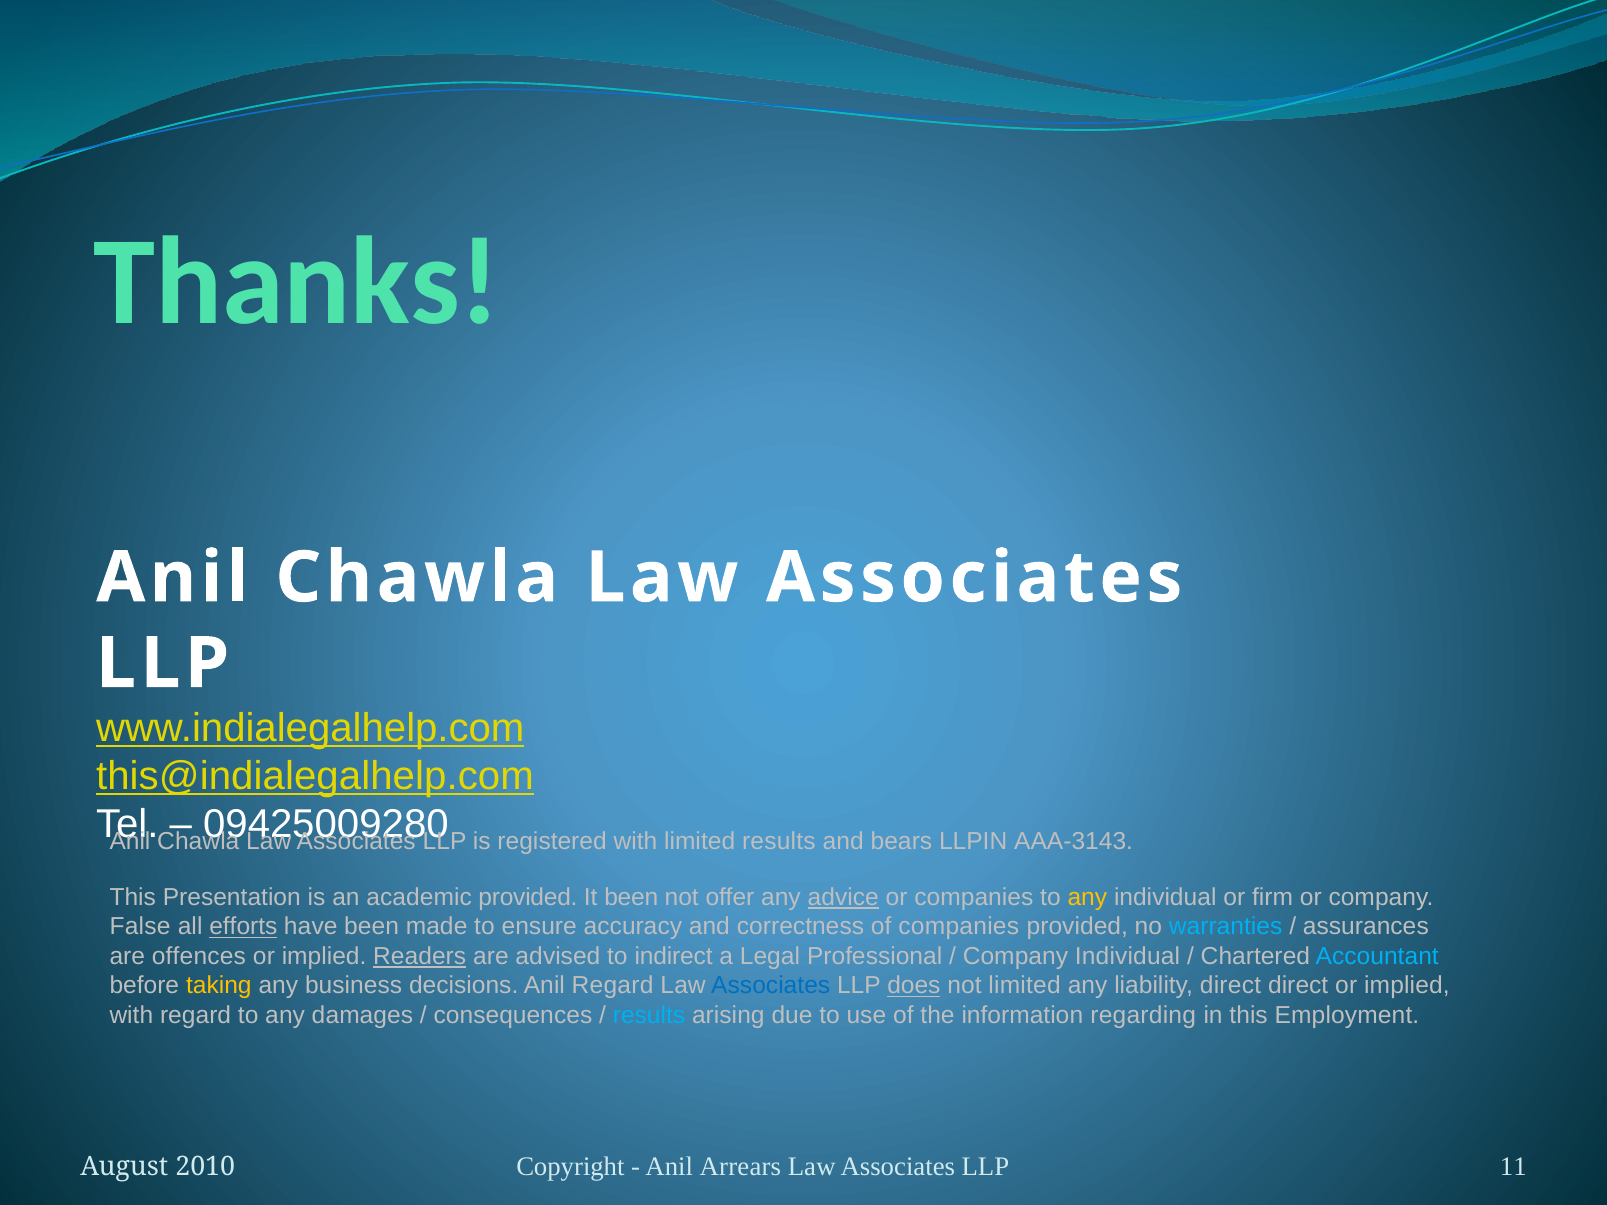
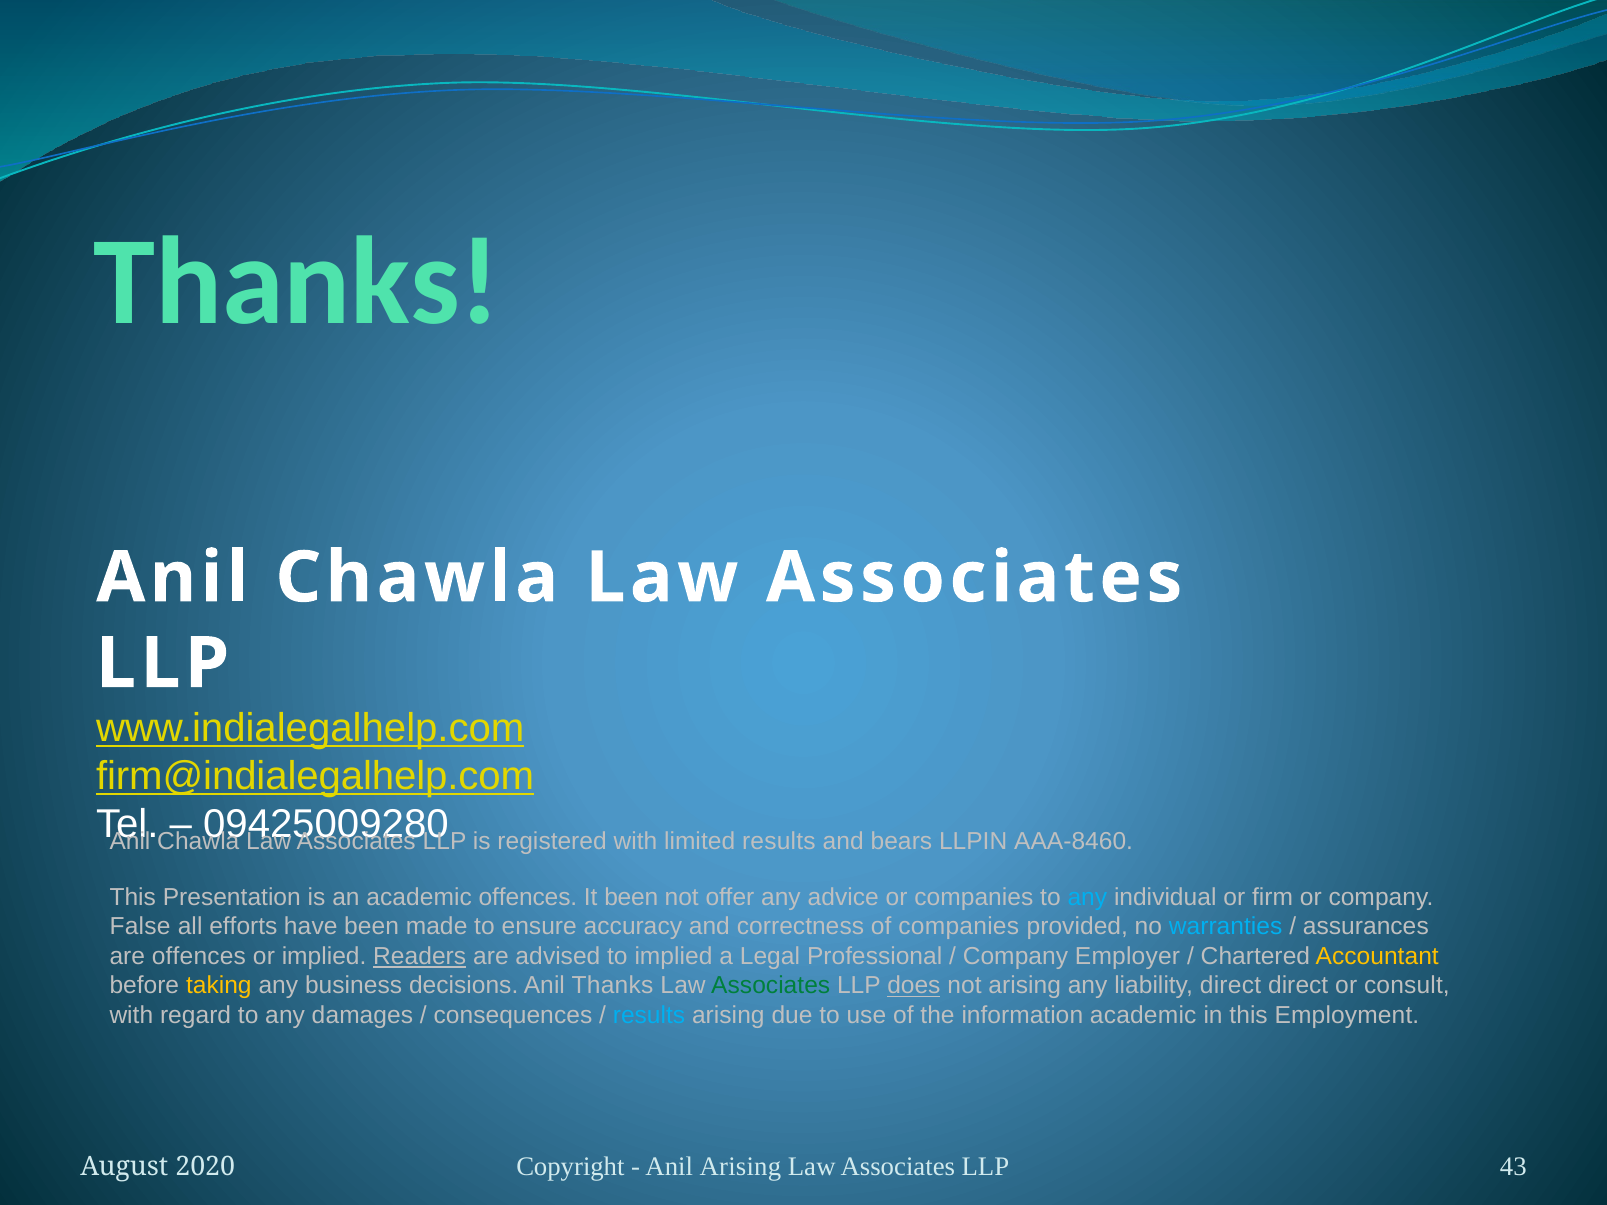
this@indialegalhelp.com: this@indialegalhelp.com -> firm@indialegalhelp.com (315, 777)
AAA‑3143: AAA‑3143 -> AAA‑8460 (1074, 841)
academic provided: provided -> offences (528, 898)
advice underline: present -> none (843, 898)
any colour: yellow -> light blue (1087, 898)
efforts underline: present -> none (243, 927)
to indirect: indirect -> implied (673, 956)
Company Individual: Individual -> Employer (1128, 956)
Accountant colour: light blue -> yellow (1377, 956)
Anil Regard: Regard -> Thanks (613, 986)
Associates colour: blue -> green (771, 986)
not limited: limited -> arising (1025, 986)
direct or implied: implied -> consult (1407, 986)
information regarding: regarding -> academic (1143, 1015)
Anil Arrears: Arrears -> Arising (740, 1167)
11: 11 -> 43 (1513, 1167)
2010: 2010 -> 2020 (205, 1167)
